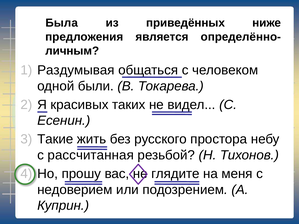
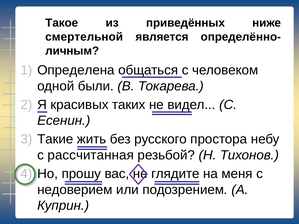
Была: Была -> Такое (62, 23)
предложения: предложения -> смертельной (84, 37)
Раздумывая: Раздумывая -> Определена (76, 70)
